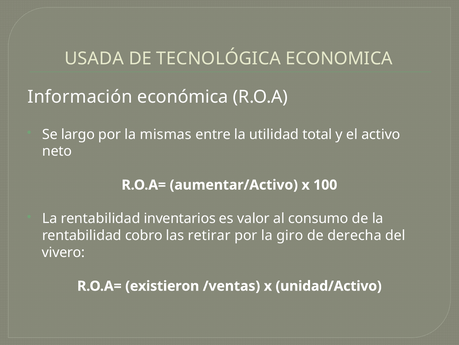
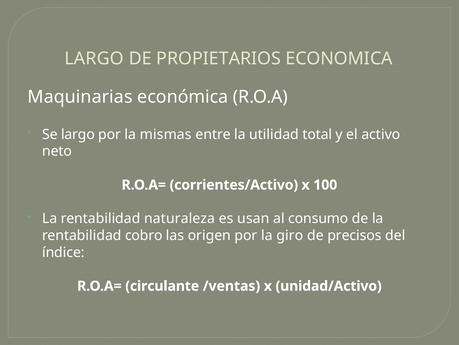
USADA: USADA -> LARGO (94, 58)
TECNOLÓGICA: TECNOLÓGICA -> PROPIETARIOS (219, 58)
Información: Información -> Maquinarias (80, 97)
aumentar/Activo: aumentar/Activo -> corrientes/Activo (234, 185)
inventarios: inventarios -> naturaleza (180, 218)
valor: valor -> usan (253, 218)
retirar: retirar -> origen (209, 235)
derecha: derecha -> precisos (355, 235)
vivero: vivero -> índice (63, 252)
existieron: existieron -> circulante (162, 285)
